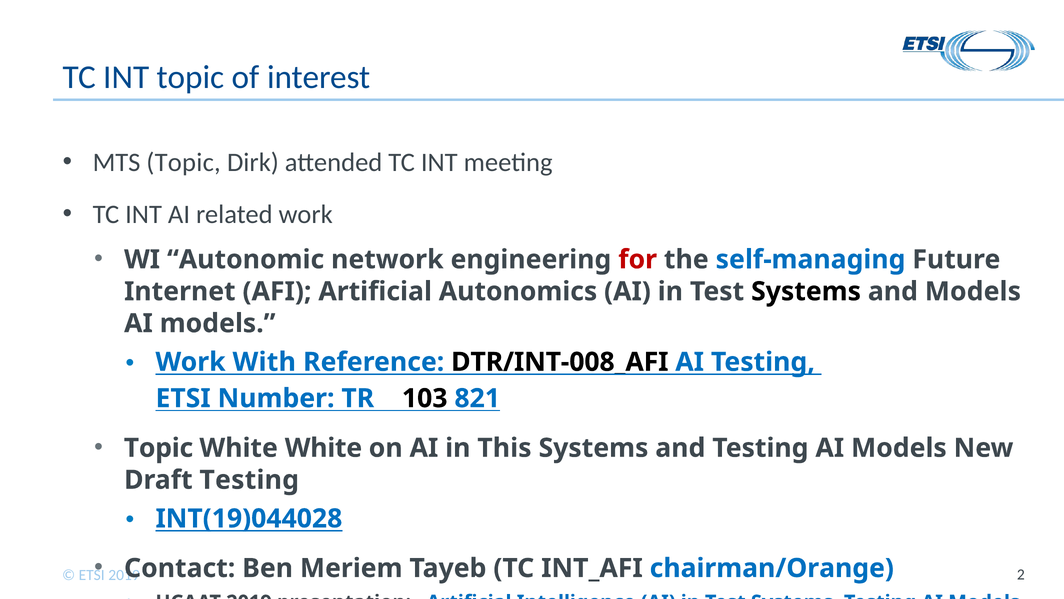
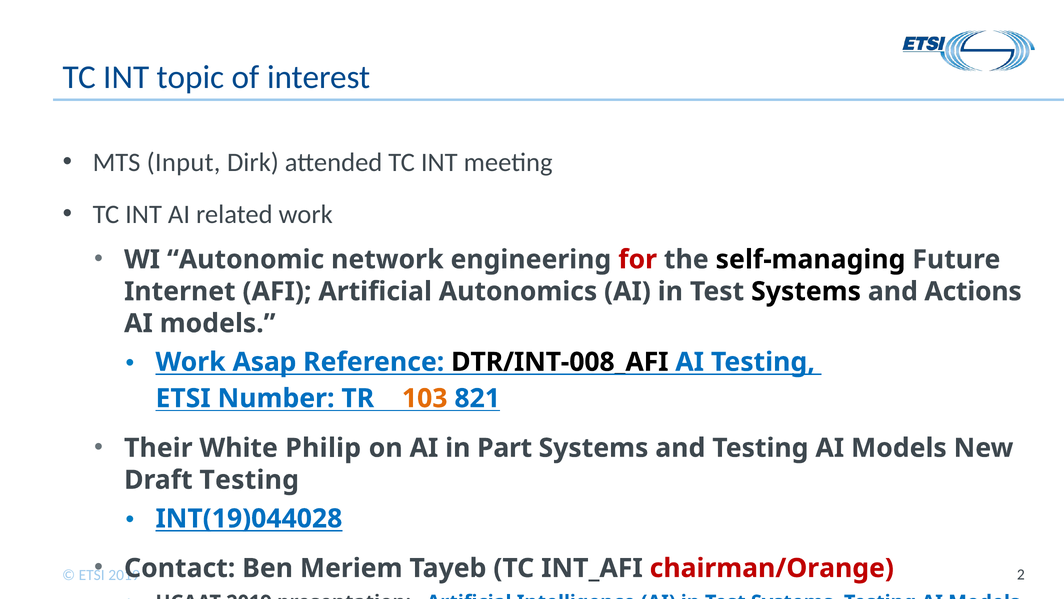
MTS Topic: Topic -> Input (184, 162)
self-managing colour: blue -> black (811, 259)
and Models: Models -> Actions (973, 291)
With: With -> Asap (264, 362)
103 colour: black -> orange (425, 398)
Topic: Topic -> Their (158, 448)
White White: White -> Philip (323, 448)
This: This -> Part (505, 448)
chairman/Orange colour: blue -> red (772, 568)
